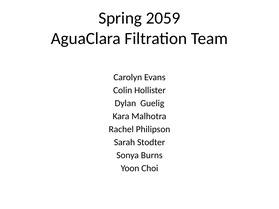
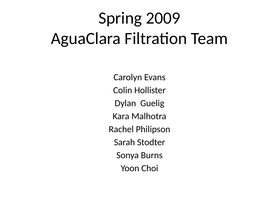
2059: 2059 -> 2009 (163, 18)
